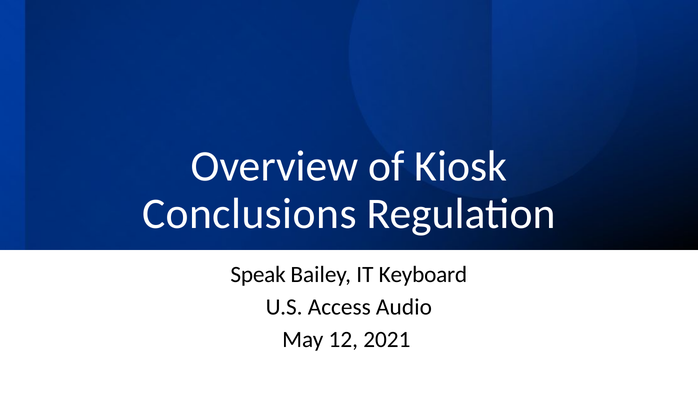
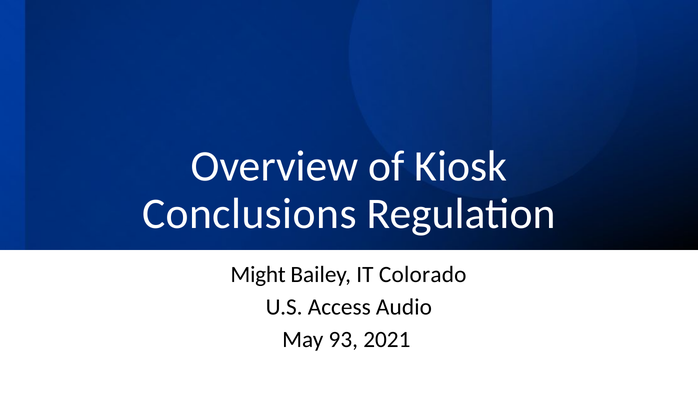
Speak: Speak -> Might (258, 275)
Keyboard: Keyboard -> Colorado (423, 275)
12: 12 -> 93 (343, 339)
